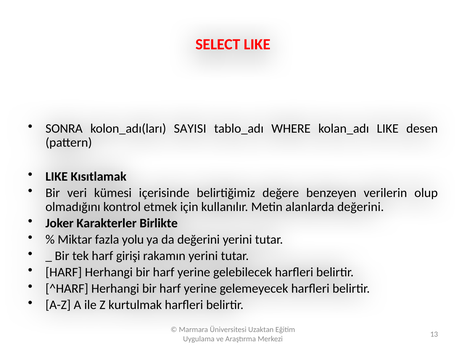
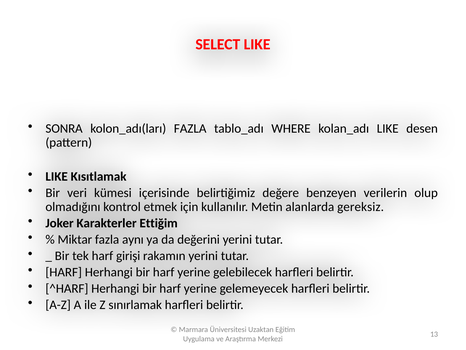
kolon_adı(ları SAYISI: SAYISI -> FAZLA (190, 128)
alanlarda değerini: değerini -> gereksiz (361, 207)
Birlikte: Birlikte -> Ettiğim (159, 223)
yolu: yolu -> aynı (133, 239)
kurtulmak: kurtulmak -> sınırlamak (135, 304)
